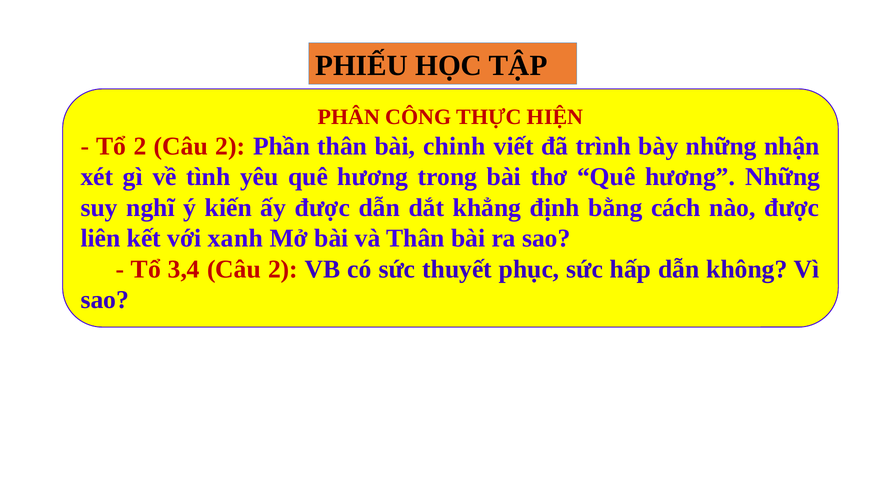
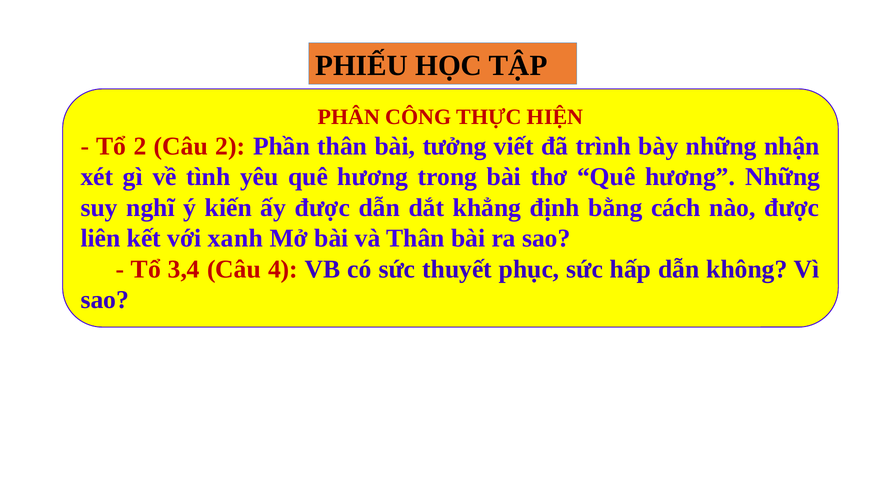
chinh: chinh -> tưởng (455, 146)
3,4 Câu 2: 2 -> 4 (283, 269)
